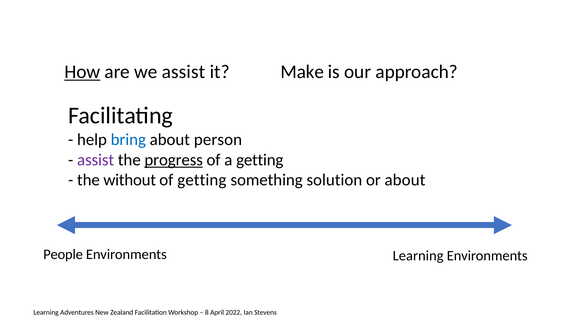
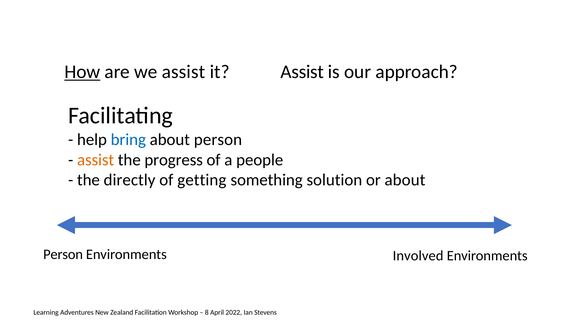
it Make: Make -> Assist (302, 72)
assist colour: purple -> orange (96, 160)
progress underline: present -> none (174, 160)
a getting: getting -> people (260, 160)
without: without -> directly (130, 180)
People: People -> Person (63, 254)
Environments Learning: Learning -> Involved (418, 255)
